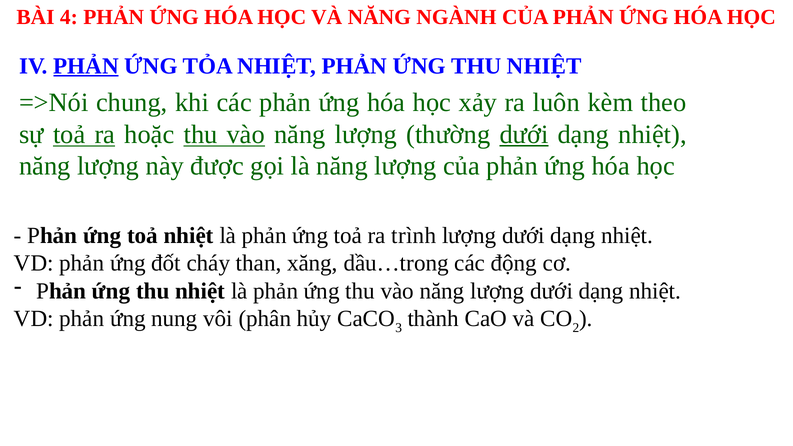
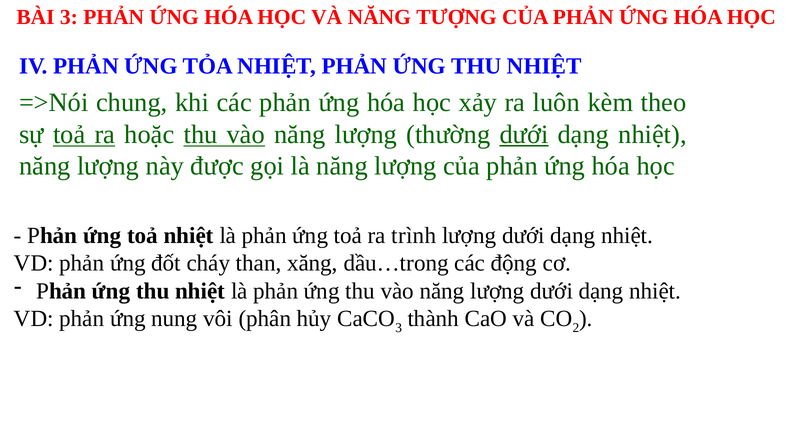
BÀI 4: 4 -> 3 (69, 17)
NGÀNH: NGÀNH -> TƯỢNG (456, 17)
PHẢN underline: present -> none (86, 66)
